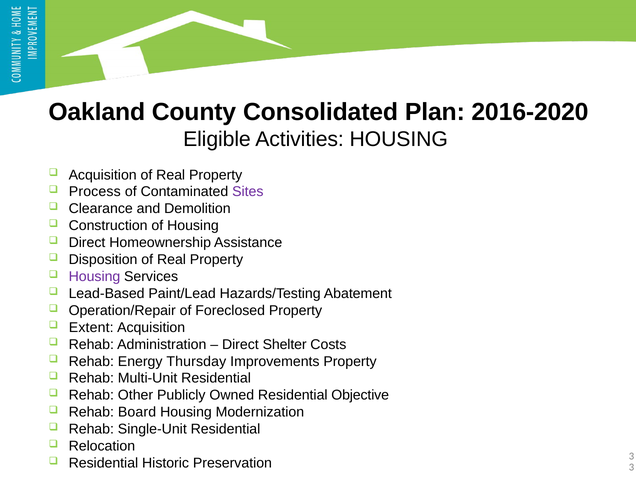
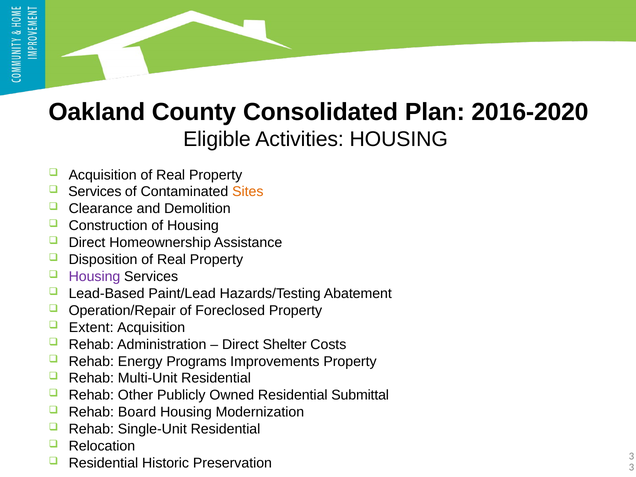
Process: Process -> Services (95, 192)
Sites colour: purple -> orange (248, 192)
Thursday: Thursday -> Programs (196, 361)
Objective: Objective -> Submittal (360, 395)
